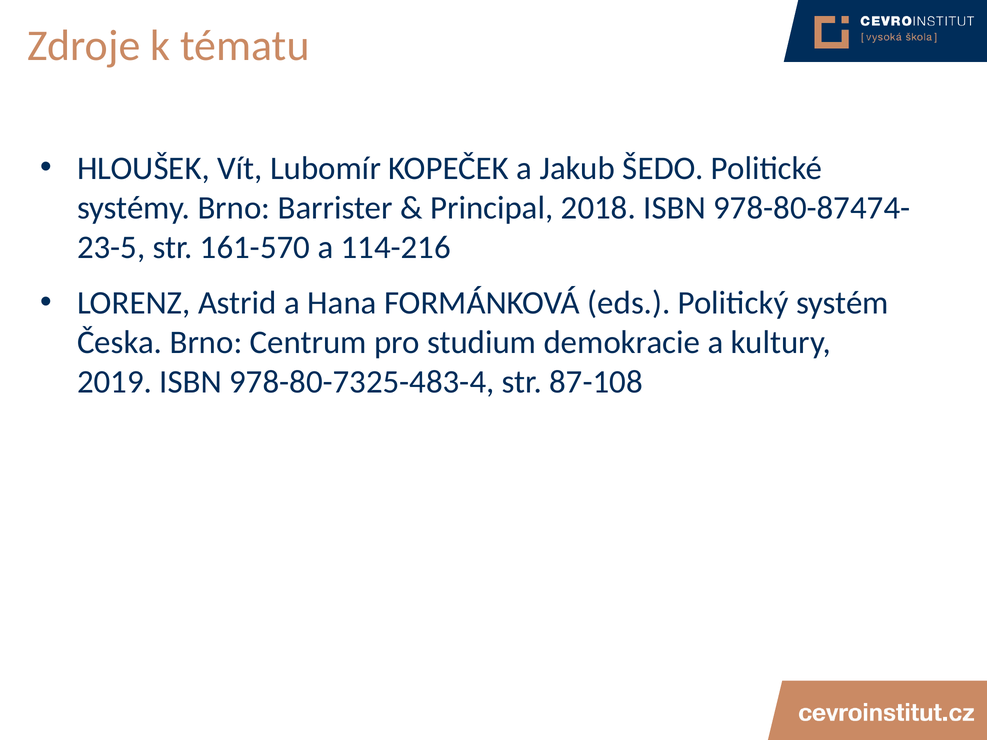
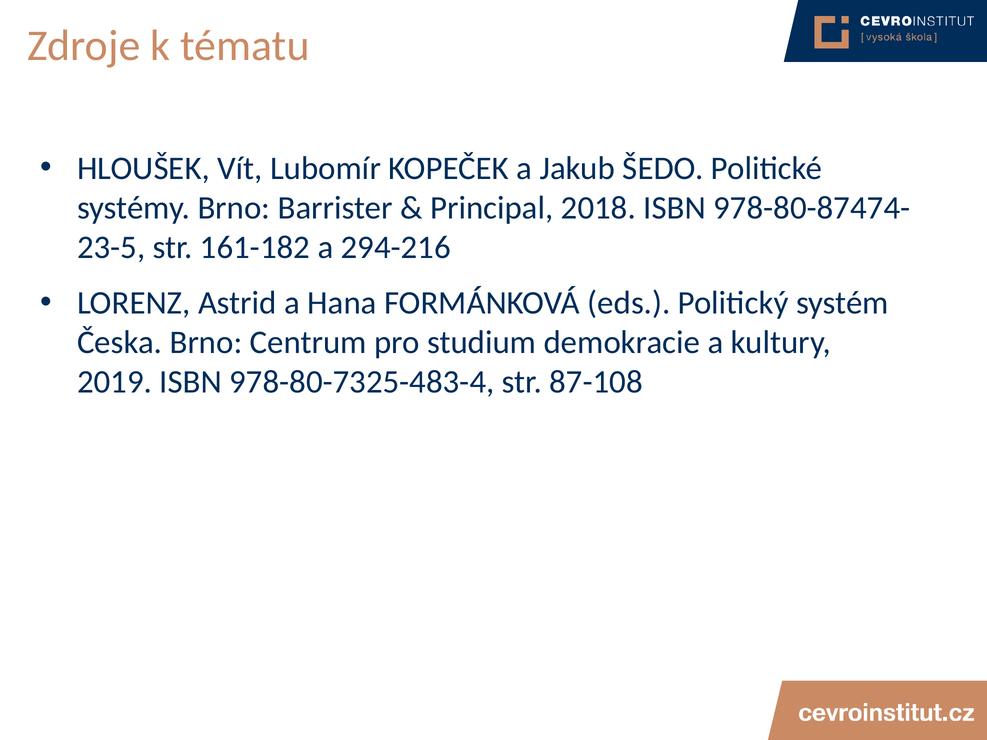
161-570: 161-570 -> 161-182 (255, 247)
114-216: 114-216 -> 294-216 (396, 247)
